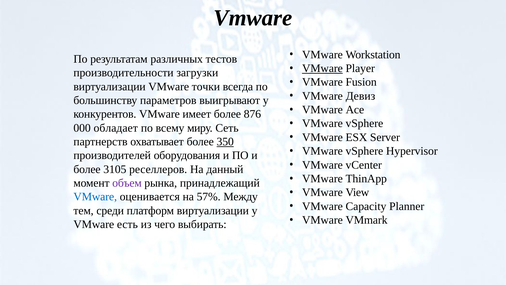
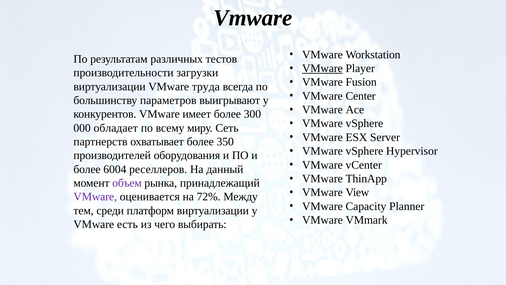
точки: точки -> труда (206, 87)
Девиз: Девиз -> Center (361, 96)
876: 876 -> 300 (252, 114)
350 underline: present -> none (225, 142)
3105: 3105 -> 6004 (115, 169)
VMware colour: blue -> purple (95, 197)
57%: 57% -> 72% (209, 197)
